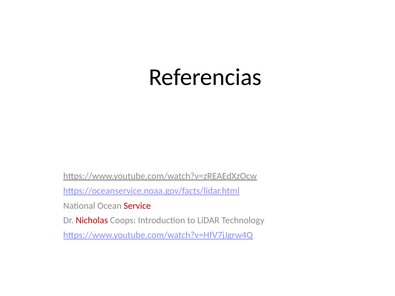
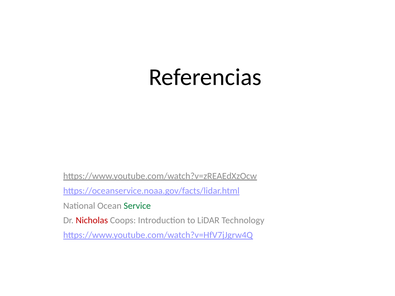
Service colour: red -> green (137, 206)
